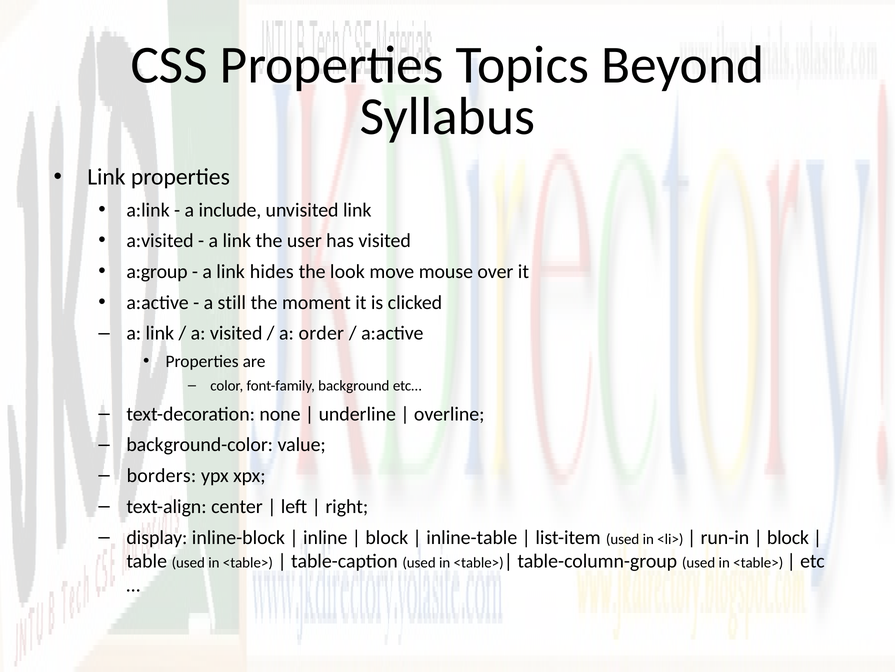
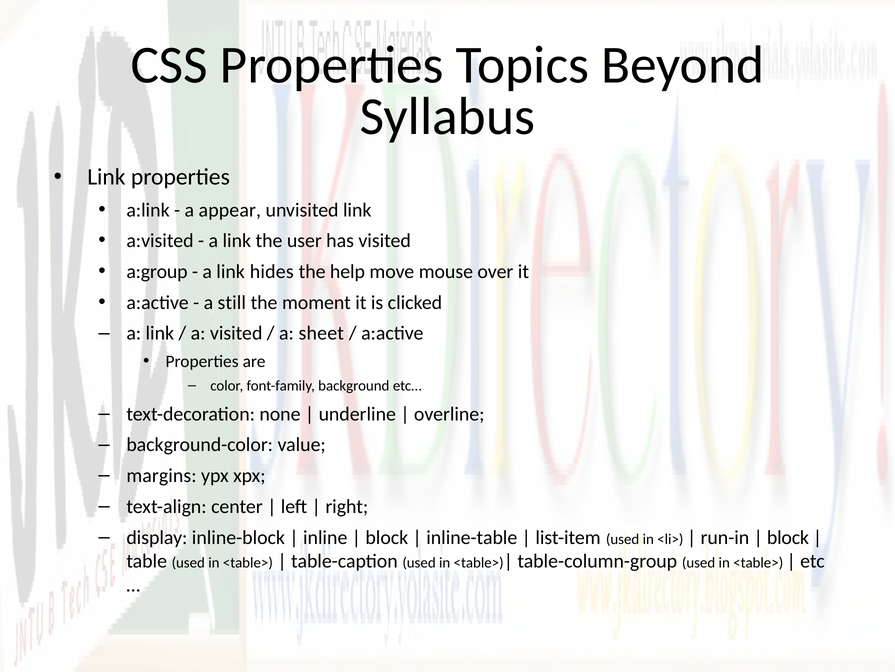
include: include -> appear (230, 210)
look: look -> help (347, 271)
order: order -> sheet (321, 333)
borders: borders -> margins (162, 475)
